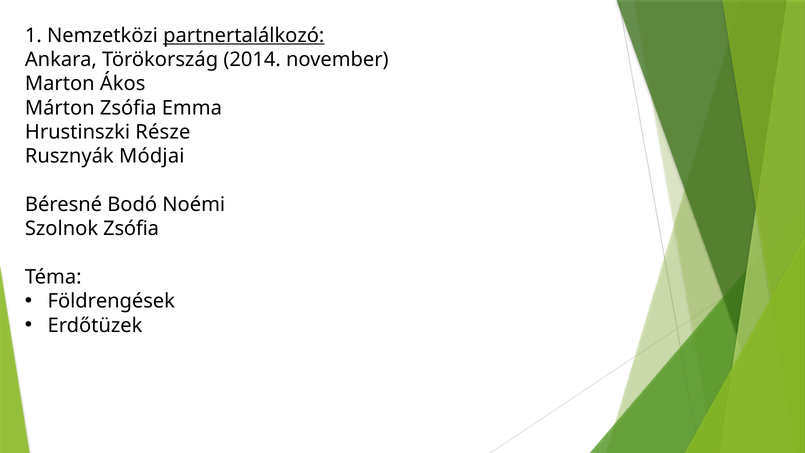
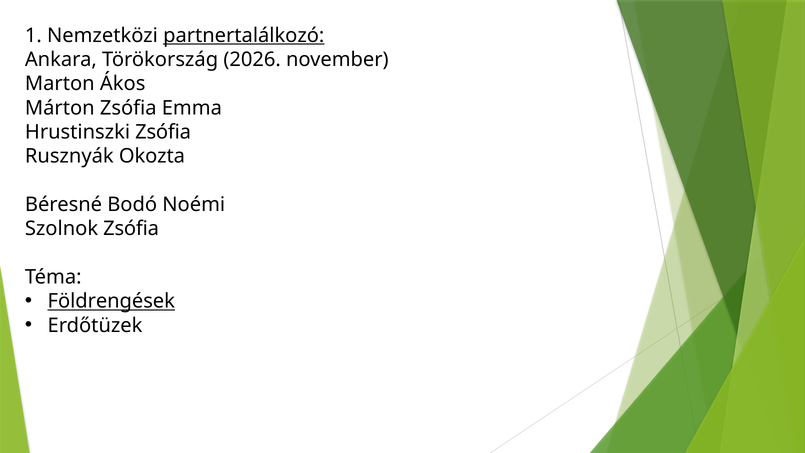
2014: 2014 -> 2026 (252, 60)
Hrustinszki Része: Része -> Zsófia (163, 132)
Módjai: Módjai -> Okozta (152, 156)
Földrengések underline: none -> present (111, 301)
